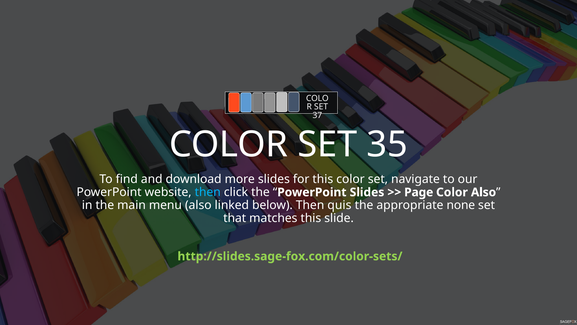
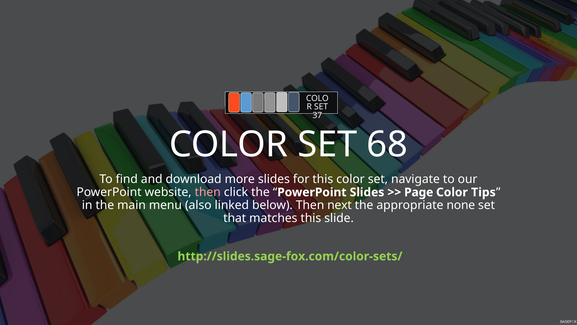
35: 35 -> 68 (387, 144)
then colour: light blue -> pink (208, 192)
Color Also: Also -> Tips (483, 192)
quis: quis -> next (340, 205)
